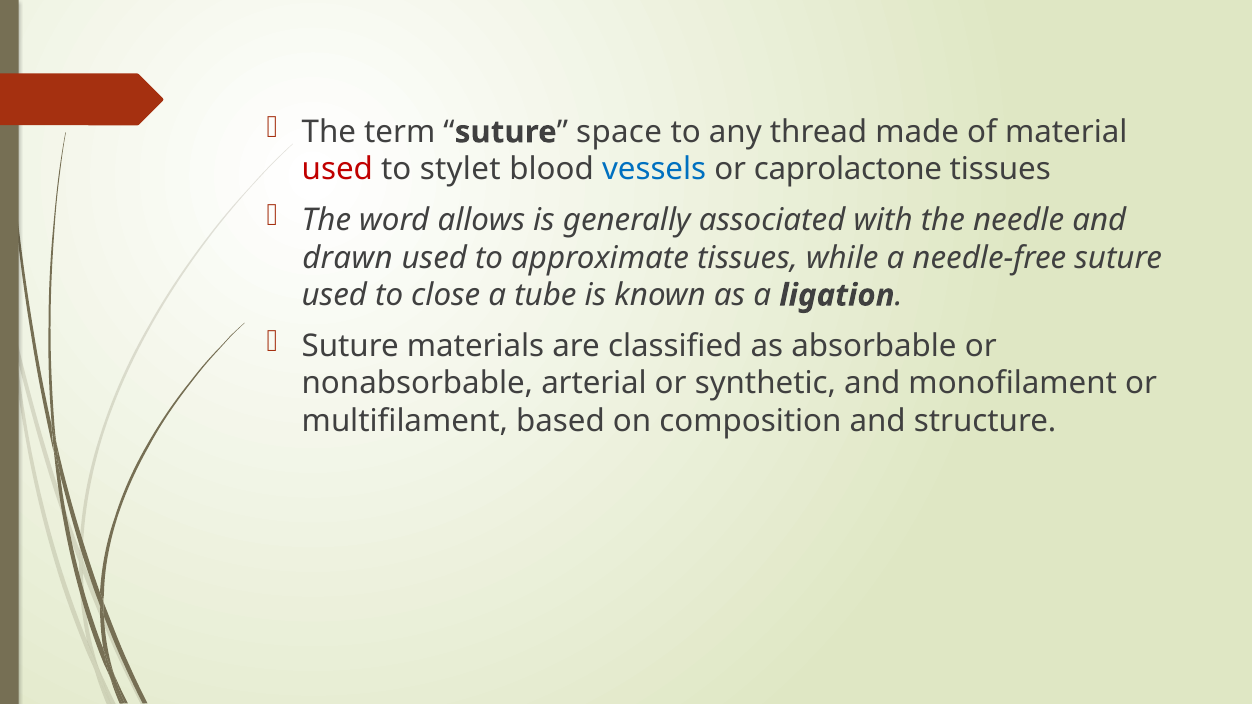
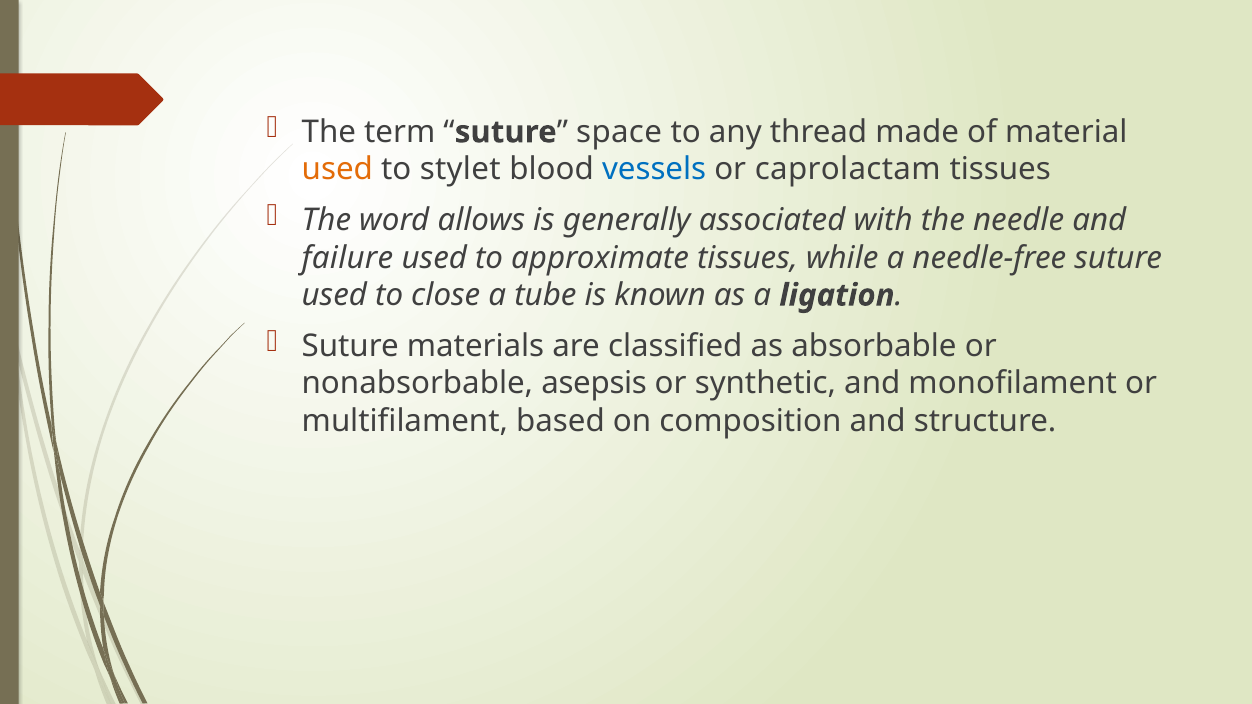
used colour: red -> orange (337, 170)
caprolactone: caprolactone -> caprolactam (848, 170)
drawn: drawn -> failure (348, 258)
arterial: arterial -> asepsis (594, 384)
